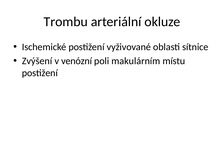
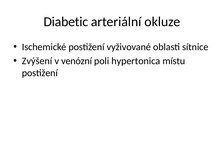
Trombu: Trombu -> Diabetic (66, 22)
makulárním: makulárním -> hypertonica (136, 61)
